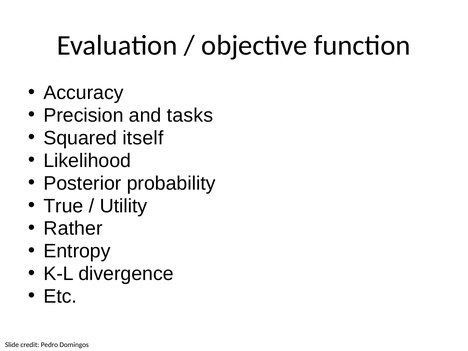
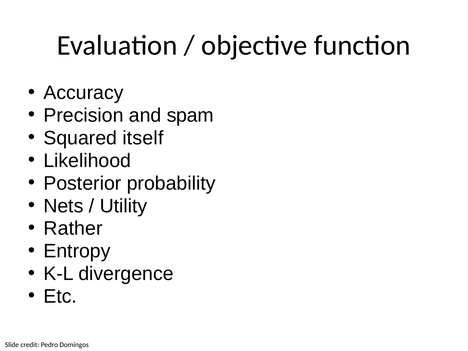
tasks: tasks -> spam (190, 115)
True: True -> Nets (63, 206)
